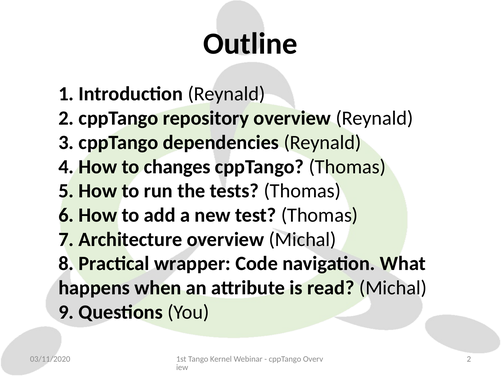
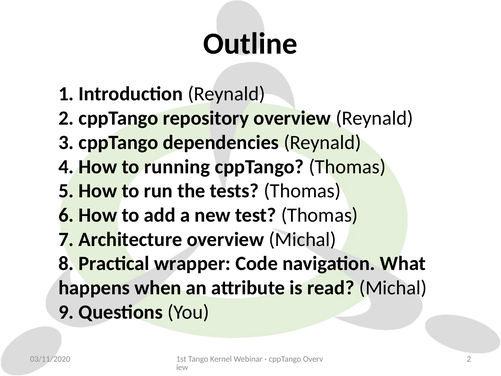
changes: changes -> running (177, 167)
